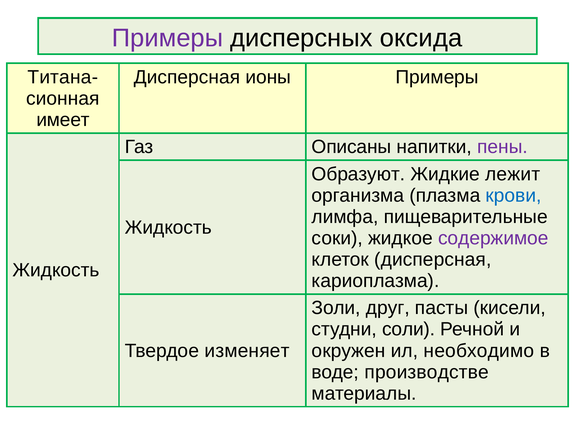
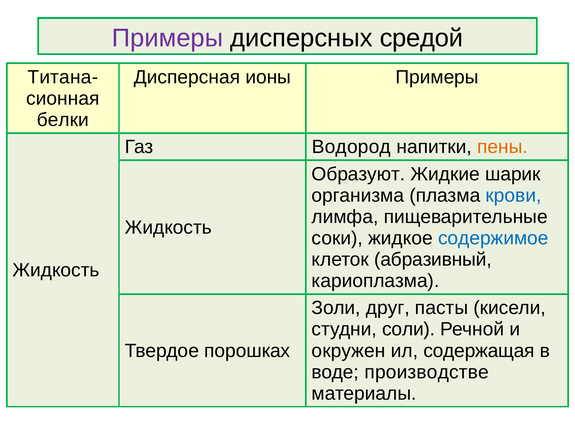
оксида: оксида -> средой (421, 38)
имеет: имеет -> белки (63, 120)
Описаны: Описаны -> Водород (351, 147)
пены colour: purple -> orange (503, 147)
лежит: лежит -> шарик (513, 174)
содержимое colour: purple -> blue (493, 238)
клеток дисперсная: дисперсная -> абразивный (433, 260)
изменяет: изменяет -> порошках (247, 351)
необходимо: необходимо -> содержащая (479, 351)
